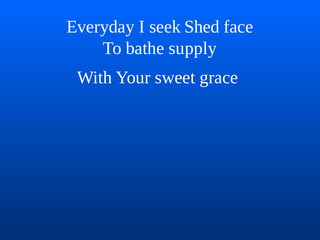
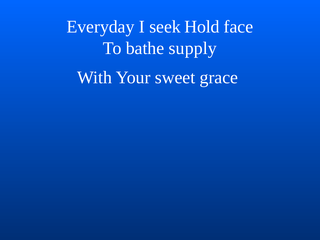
Shed: Shed -> Hold (202, 27)
